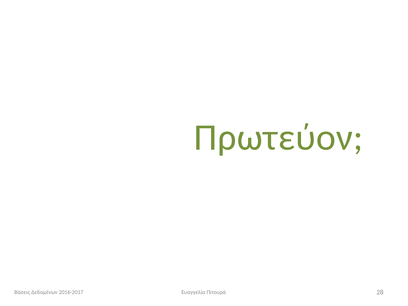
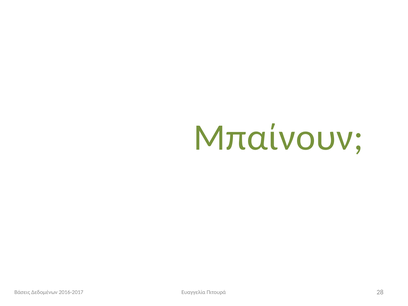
Πρωτεύον: Πρωτεύον -> Μπαίνουν (278, 138)
